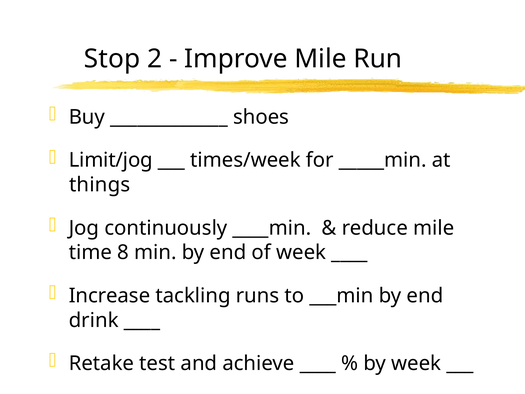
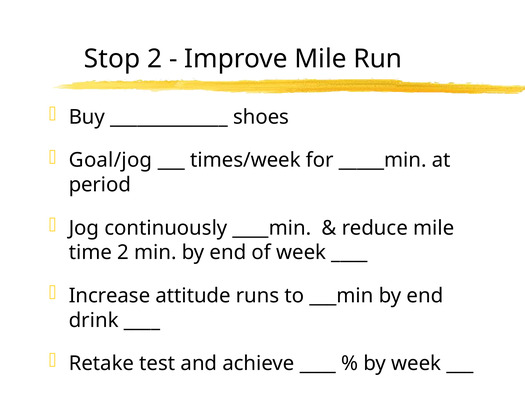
Limit/jog: Limit/jog -> Goal/jog (111, 160)
things: things -> period (100, 185)
time 8: 8 -> 2 (123, 252)
tackling: tackling -> attitude (193, 296)
